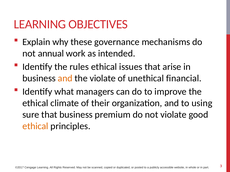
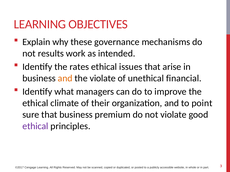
annual: annual -> results (51, 54)
rules: rules -> rates (79, 67)
using: using -> point (202, 103)
ethical colour: orange -> purple (35, 126)
